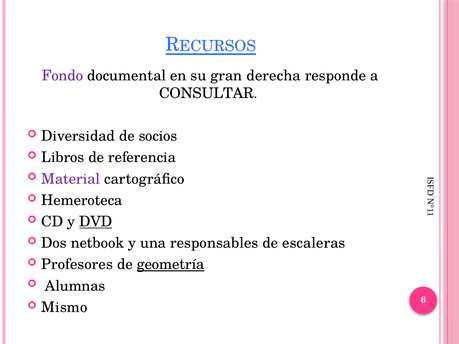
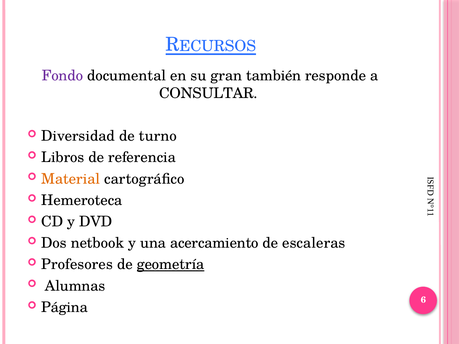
derecha: derecha -> también (274, 76)
socios: socios -> turno (158, 136)
Material colour: purple -> orange (71, 179)
DVD underline: present -> none (96, 222)
responsables: responsables -> acercamiento (214, 243)
Mismo: Mismo -> Página (65, 307)
